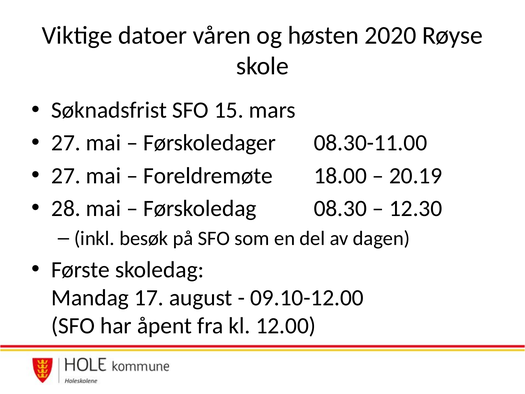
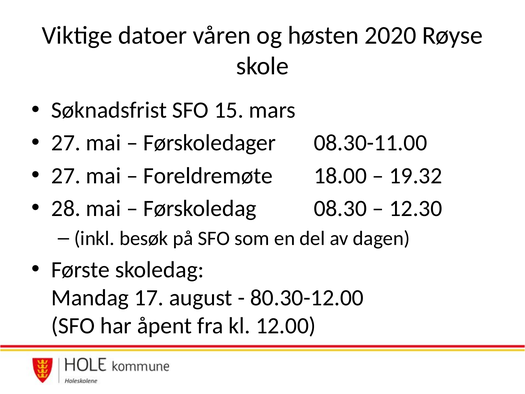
20.19: 20.19 -> 19.32 (416, 176)
09.10-12.00: 09.10-12.00 -> 80.30-12.00 (307, 298)
